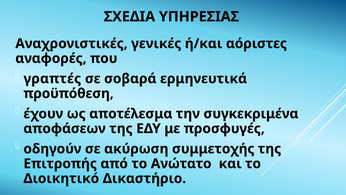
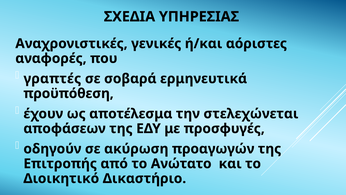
συγκεκριμένα: συγκεκριμένα -> στελεχώνεται (251, 114)
συμμετοχής: συμμετοχής -> προαγωγών (213, 149)
